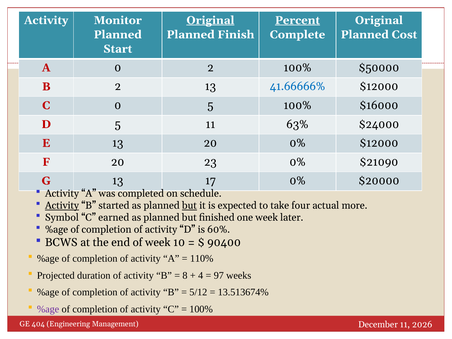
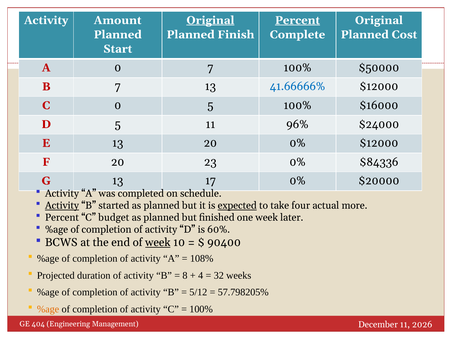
Monitor: Monitor -> Amount (118, 20)
0 2: 2 -> 7 (210, 68)
B 2: 2 -> 7 (118, 87)
63%: 63% -> 96% (297, 124)
$21090: $21090 -> $84336 (379, 162)
but underline: present -> none (189, 206)
expected underline: none -> present (237, 206)
Symbol: Symbol -> Percent (62, 218)
earned: earned -> budget (114, 218)
week underline: none -> present (158, 243)
110%: 110% -> 108% (202, 259)
97: 97 -> 32 (219, 275)
13.513674%: 13.513674% -> 57.798205% (243, 292)
%age colour: purple -> orange (48, 309)
